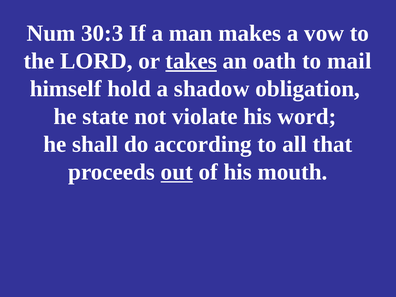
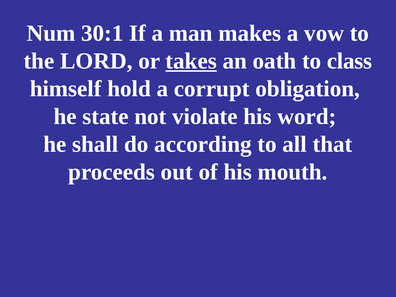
30:3: 30:3 -> 30:1 (102, 33)
mail: mail -> class (350, 61)
shadow: shadow -> corrupt (212, 89)
out underline: present -> none (177, 172)
